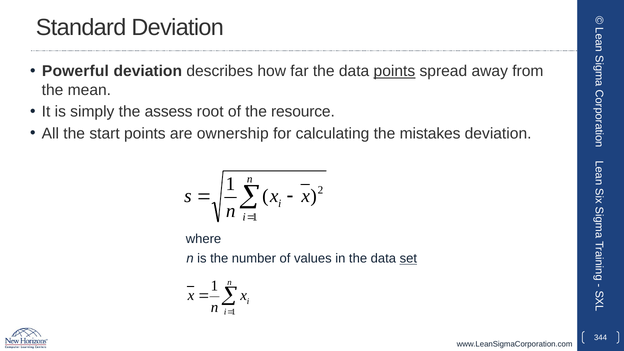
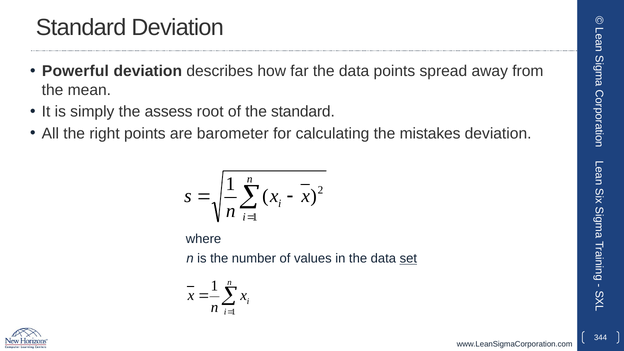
points underline: present -> none (394, 71)
the resource: resource -> standard (303, 112)
start: start -> right (105, 134)
ownership: ownership -> barometer (233, 134)
